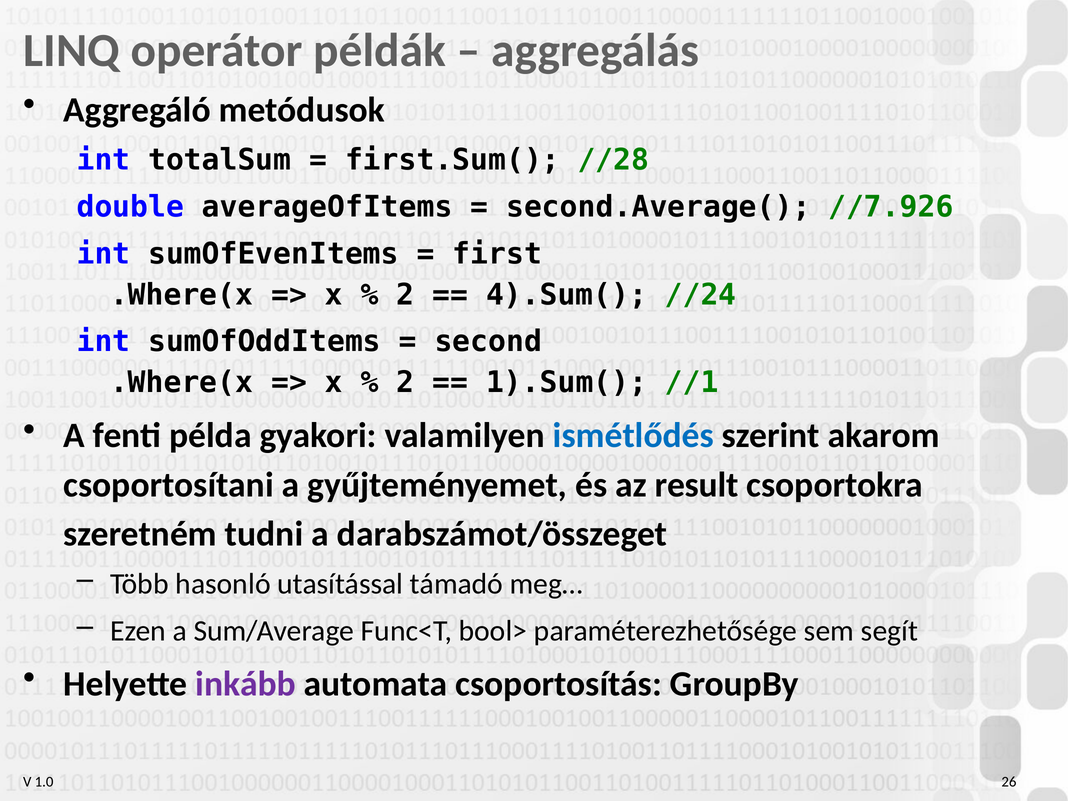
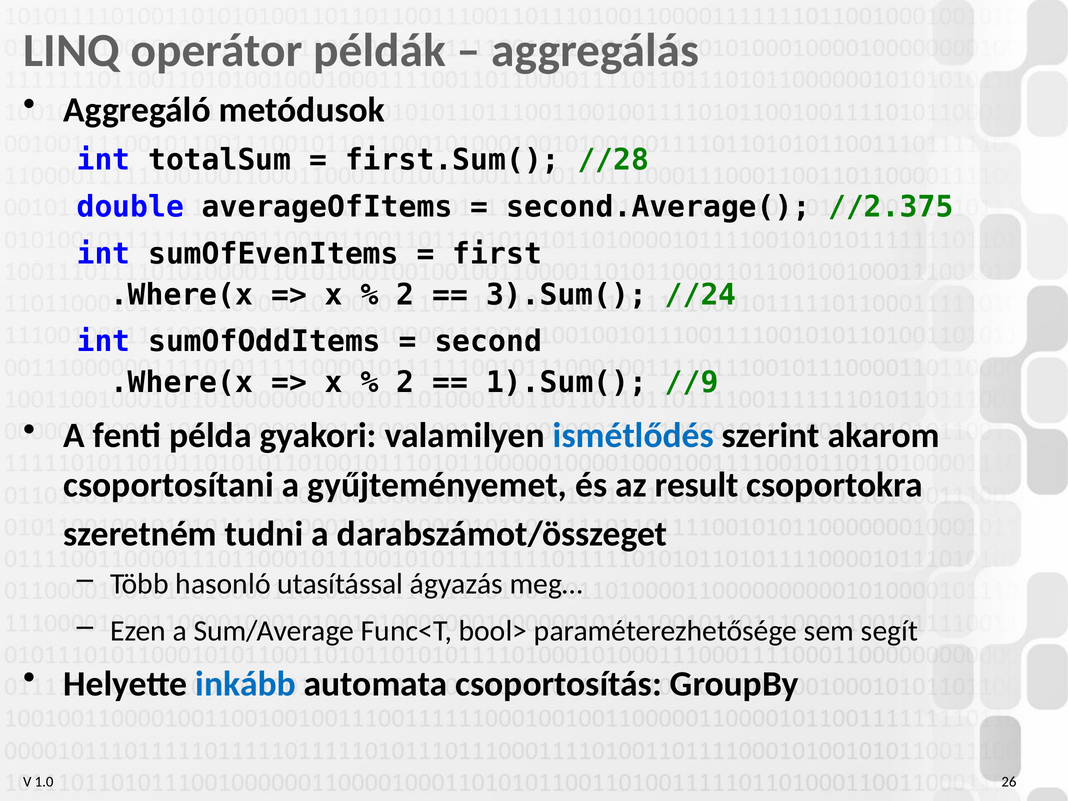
//7.926: //7.926 -> //2.375 (891, 207)
4).Sum(: 4).Sum( -> 3).Sum( (567, 295)
//1: //1 -> //9 (692, 383)
támadó: támadó -> ágyazás (457, 584)
inkább colour: purple -> blue (246, 684)
